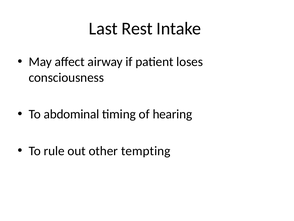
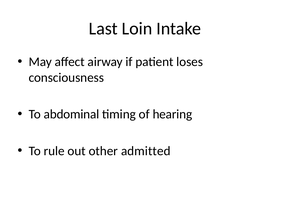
Rest: Rest -> Loin (137, 28)
tempting: tempting -> admitted (146, 151)
